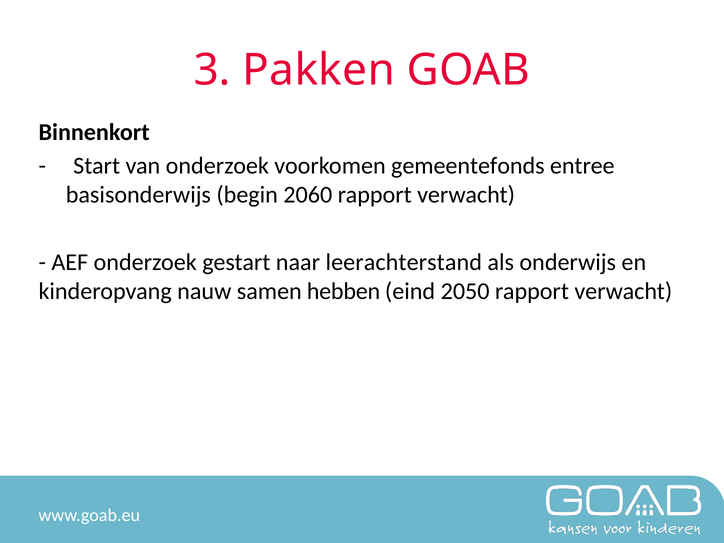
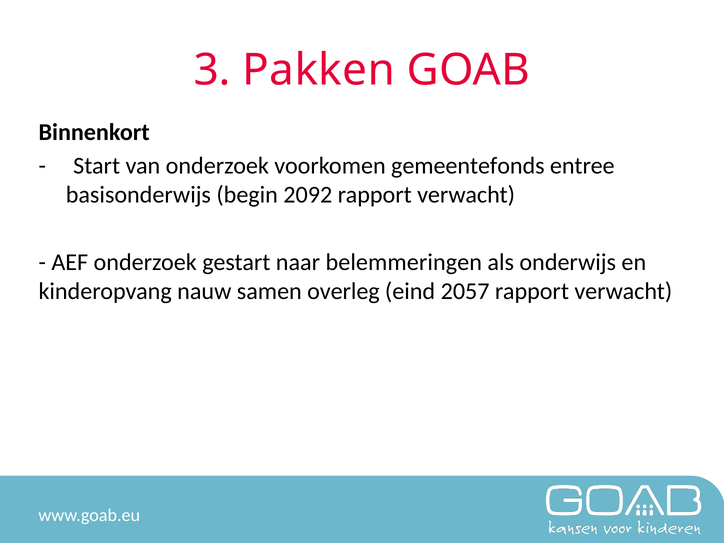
2060: 2060 -> 2092 (308, 195)
leerachterstand: leerachterstand -> belemmeringen (404, 262)
hebben: hebben -> overleg (343, 291)
2050: 2050 -> 2057 (465, 291)
